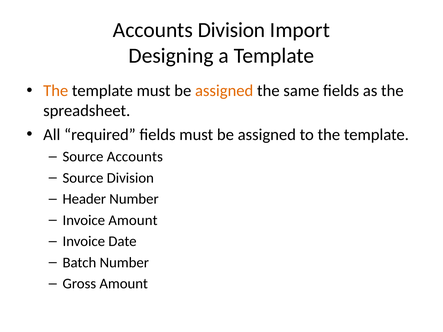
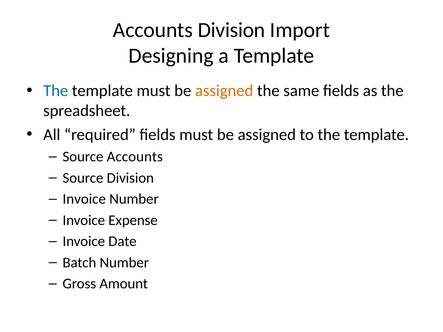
The colour: orange -> blue (56, 91)
Header: Header -> Invoice (84, 199)
Invoice Amount: Amount -> Expense (133, 220)
